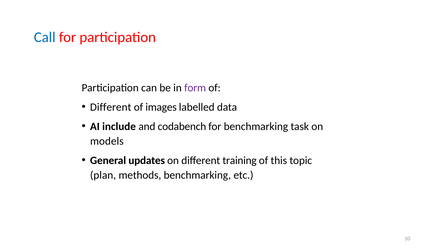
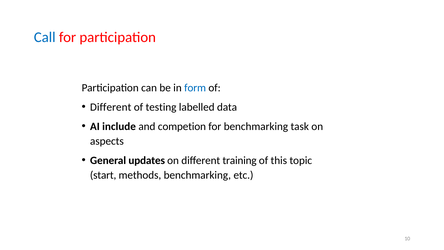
form colour: purple -> blue (195, 88)
images: images -> testing (161, 107)
codabench: codabench -> competion (182, 126)
models: models -> aspects (107, 141)
plan: plan -> start (103, 175)
